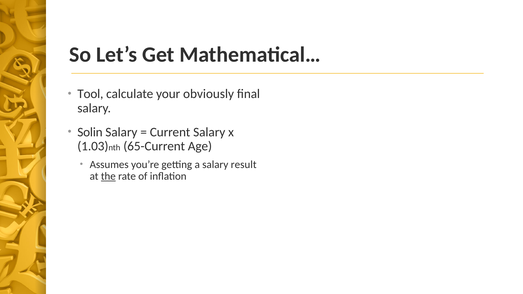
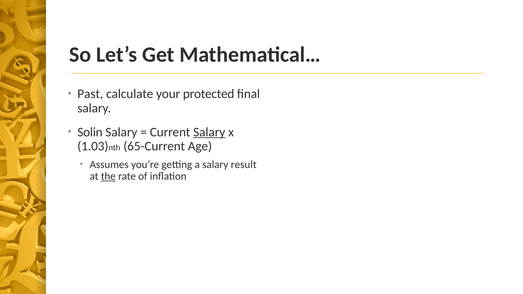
Tool: Tool -> Past (90, 94)
obviously: obviously -> protected (209, 94)
Salary underline: none -> present (209, 132)
